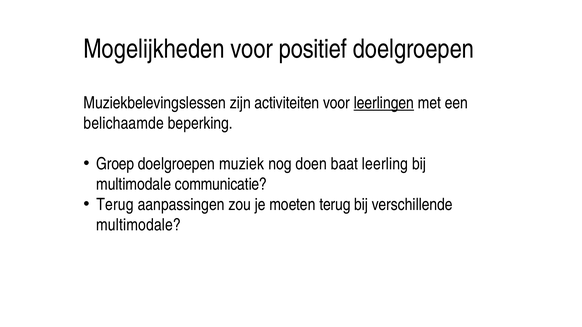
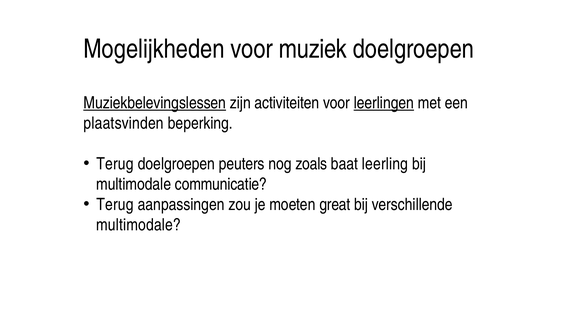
positief: positief -> muziek (313, 49)
Muziekbelevingslessen underline: none -> present (155, 103)
belichaamde: belichaamde -> plaatsvinden (124, 123)
Groep: Groep -> Terug (115, 164)
muziek: muziek -> peuters (242, 164)
doen: doen -> zoals (311, 164)
moeten terug: terug -> great (335, 205)
